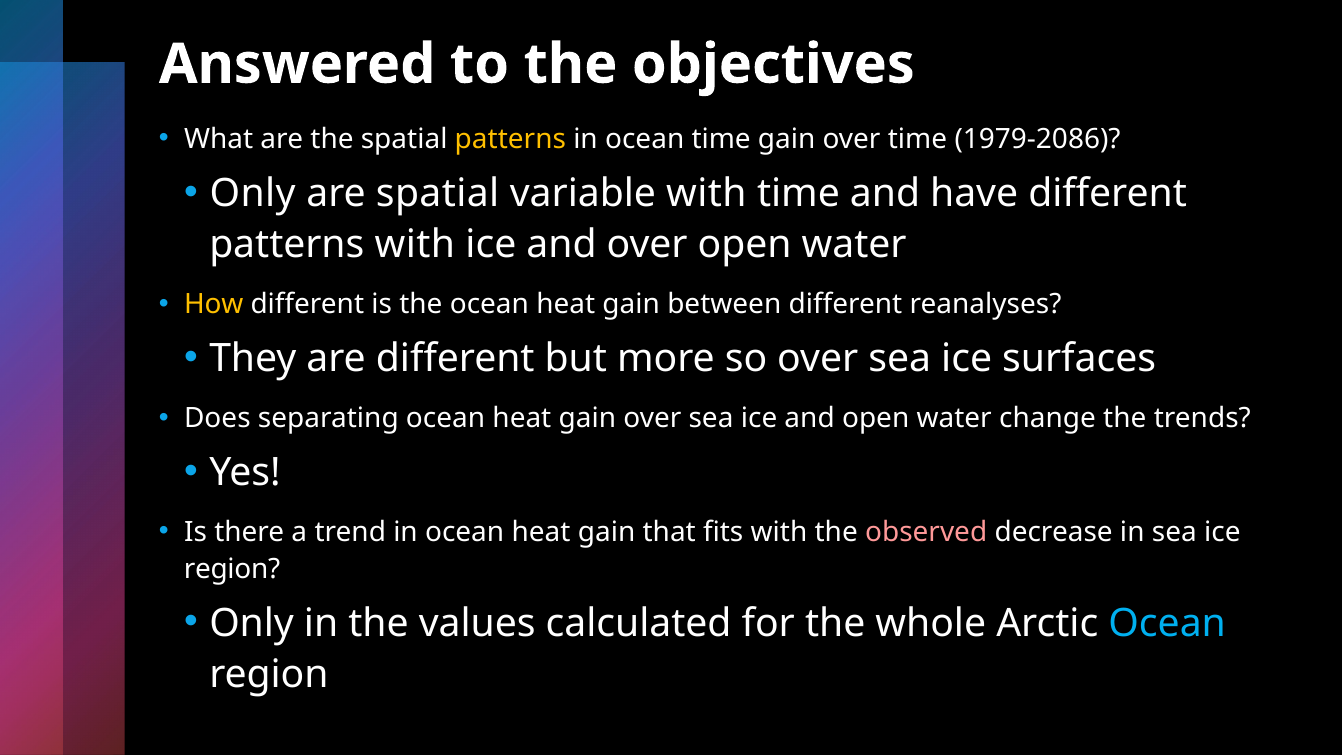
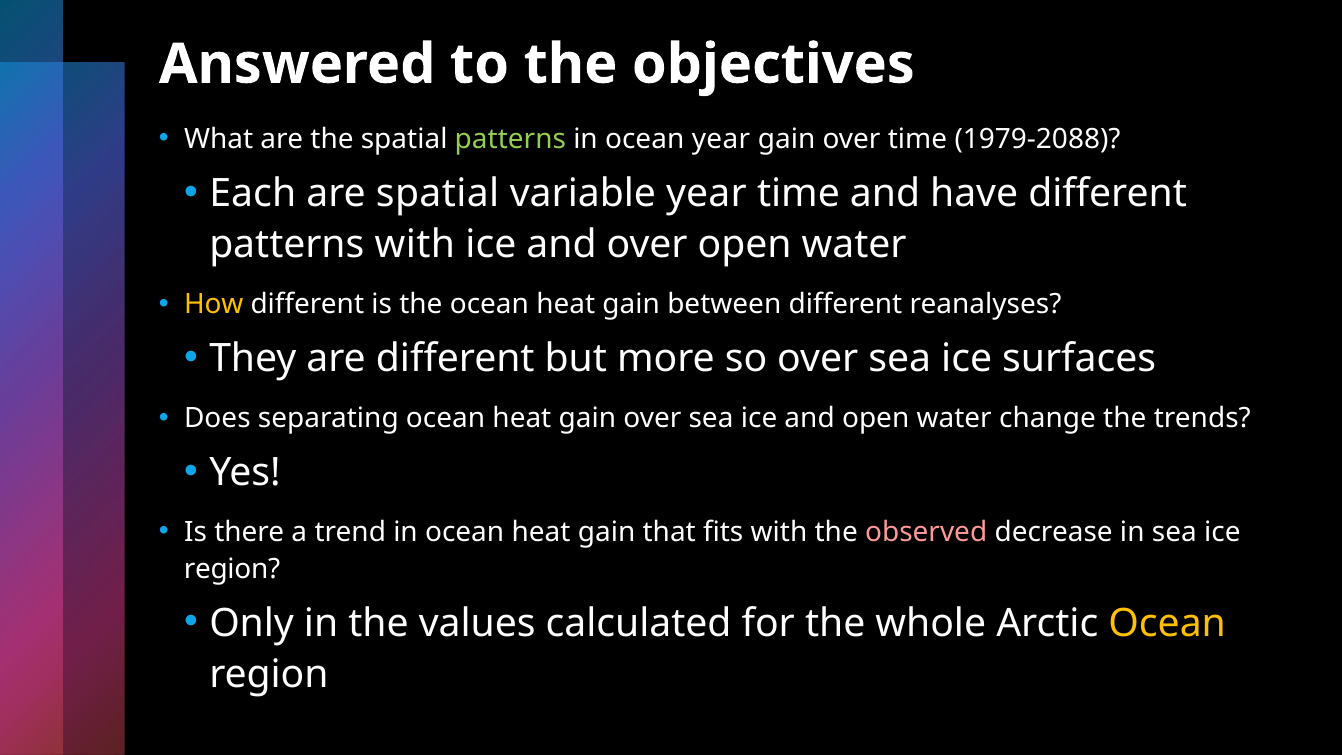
patterns colour: yellow -> light green (510, 139)
ocean time: time -> year (721, 139)
1979-2086: 1979-2086 -> 1979-2088 (1038, 139)
Only: Only -> Each (253, 193)
variable with: with -> year (706, 193)
Ocean colour: light blue -> yellow (1167, 623)
